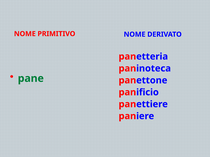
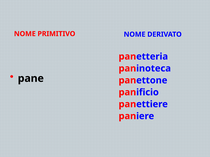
pane colour: green -> black (31, 79)
